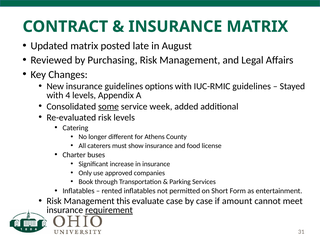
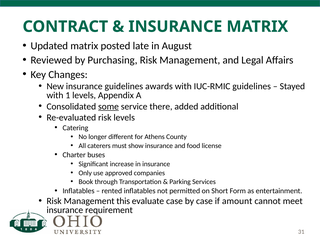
options: options -> awards (159, 86)
4: 4 -> 1 (68, 95)
week: week -> there (161, 106)
requirement underline: present -> none (109, 210)
